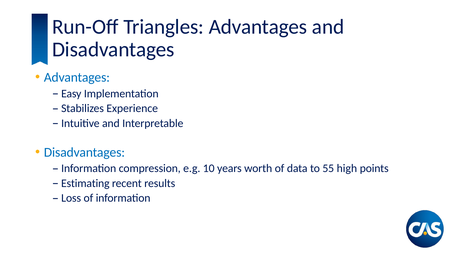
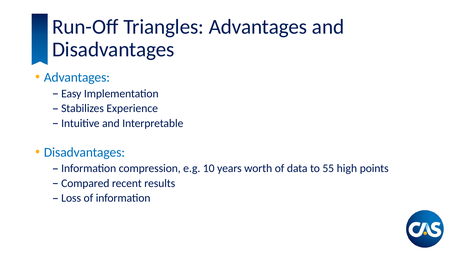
Estimating: Estimating -> Compared (85, 183)
